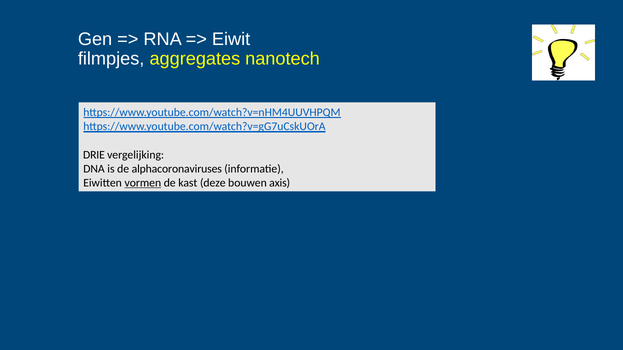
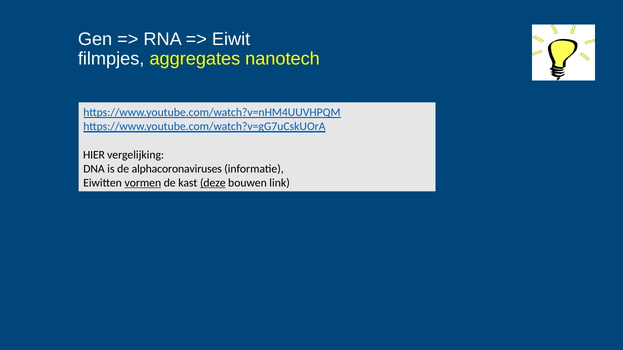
DRIE: DRIE -> HIER (94, 155)
deze underline: none -> present (213, 183)
axis: axis -> link (280, 183)
